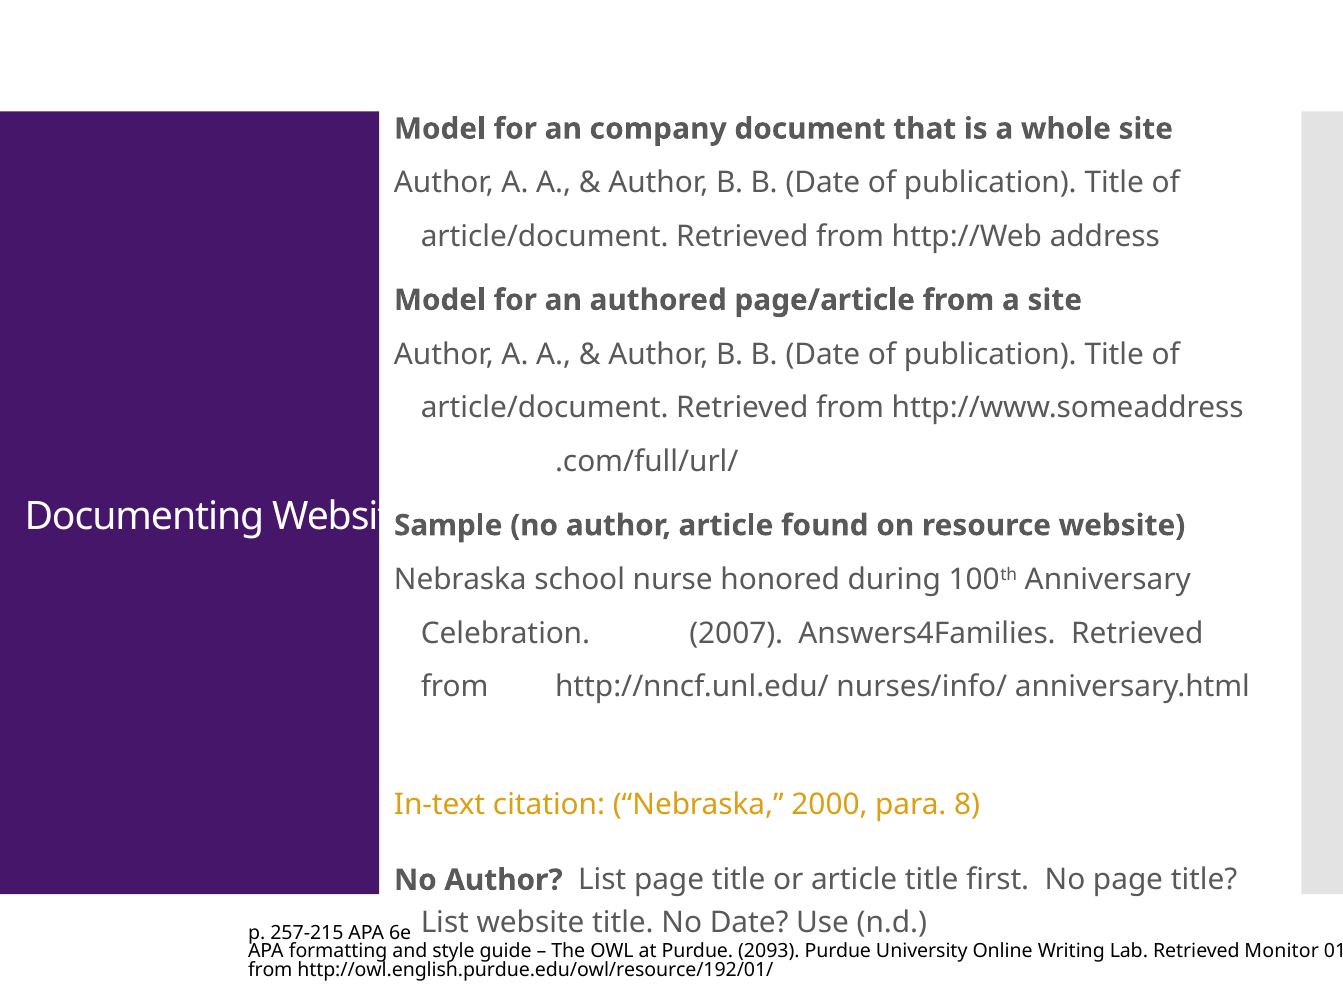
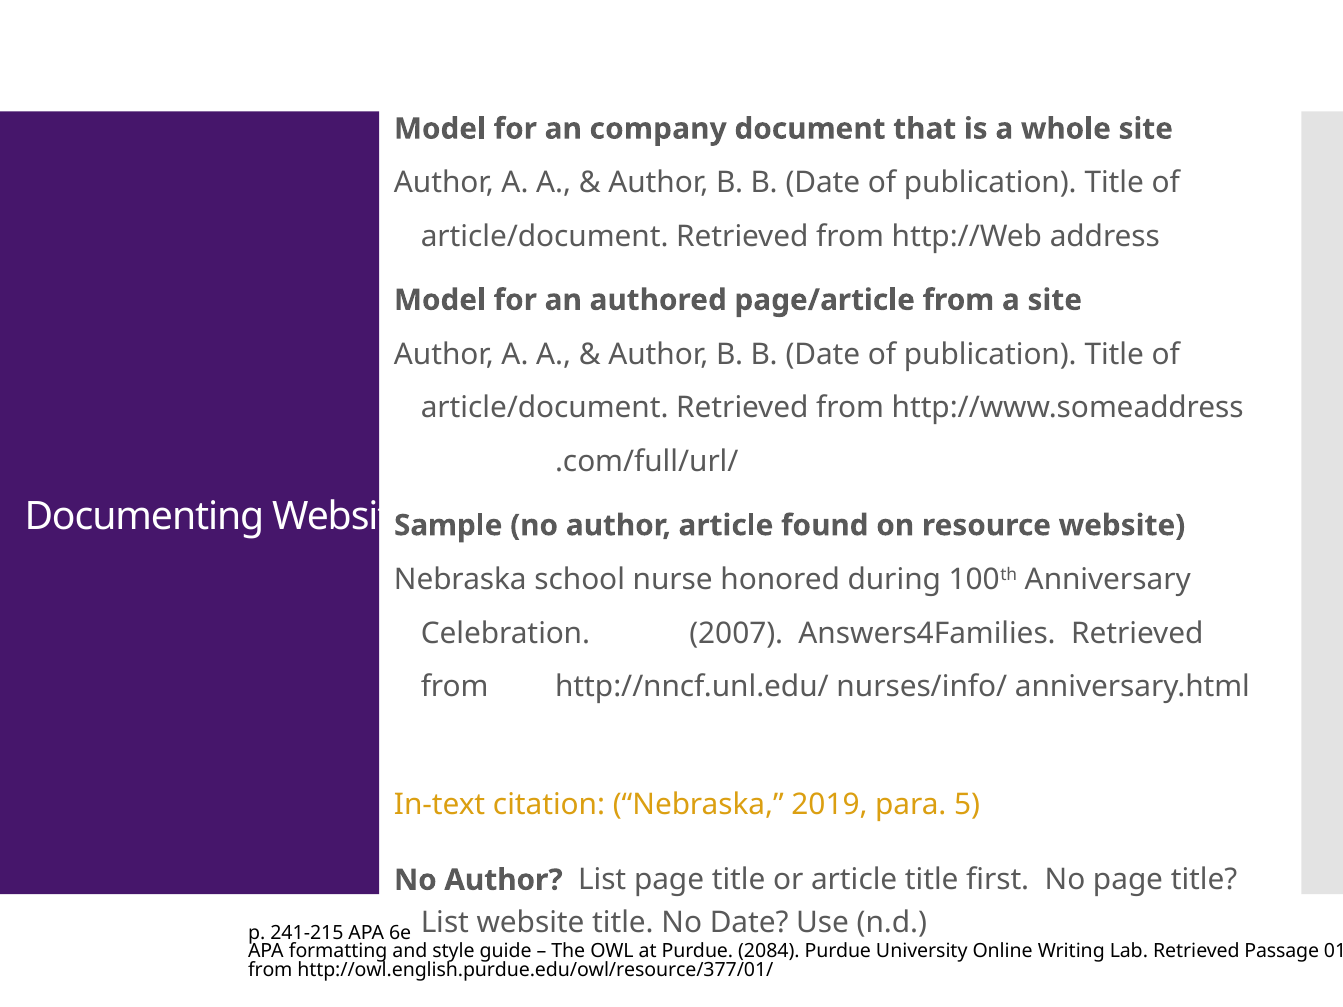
2000: 2000 -> 2019 (829, 805)
8: 8 -> 5 (967, 805)
257-215: 257-215 -> 241-215 (307, 933)
2093: 2093 -> 2084 (769, 952)
Monitor: Monitor -> Passage (1282, 952)
http://owl.english.purdue.edu/owl/resource/192/01/: http://owl.english.purdue.edu/owl/resource/192/01/ -> http://owl.english.purdue.edu/owl/resource/377/01/ (535, 970)
